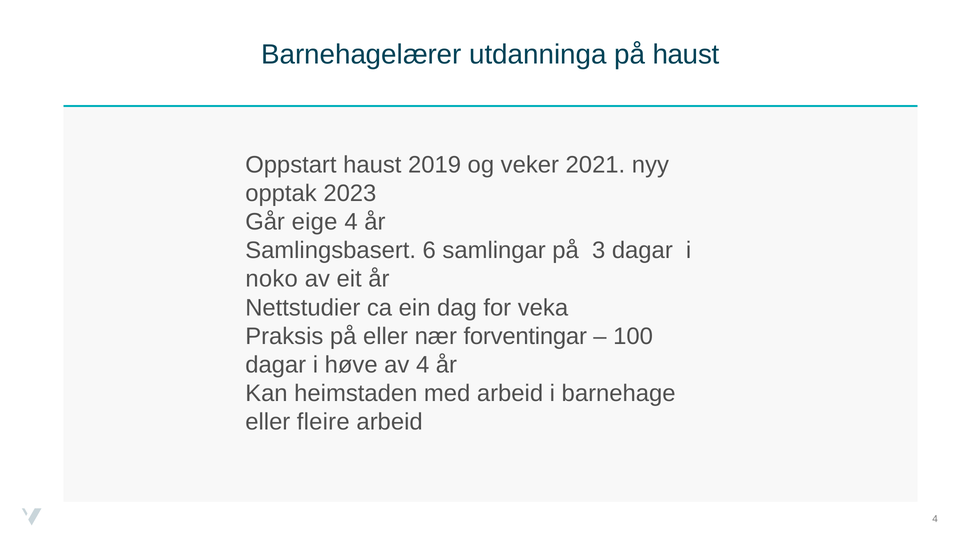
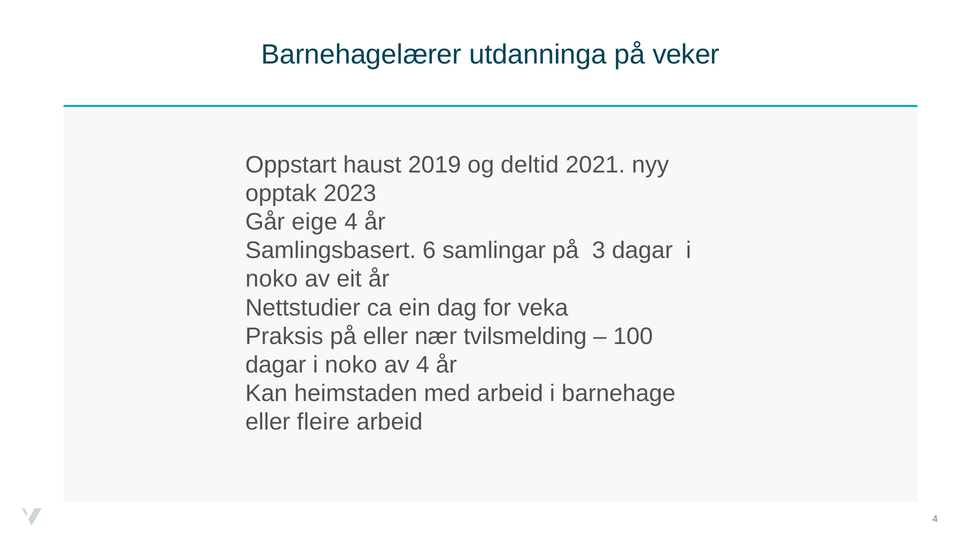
på haust: haust -> veker (686, 55)
veker: veker -> deltid (530, 165)
forventingar: forventingar -> tvilsmelding (525, 336)
høve: høve -> noko (351, 365)
